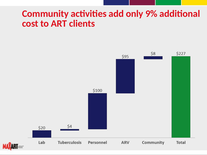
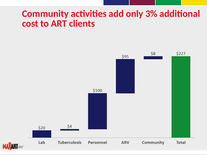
9%: 9% -> 3% (151, 14)
